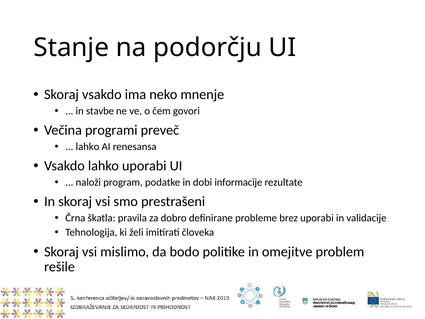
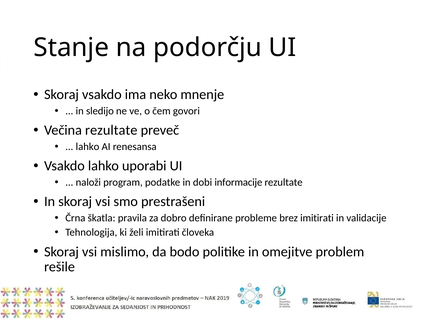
stavbe: stavbe -> sledijo (100, 111)
Večina programi: programi -> rezultate (111, 130)
brez uporabi: uporabi -> imitirati (317, 218)
